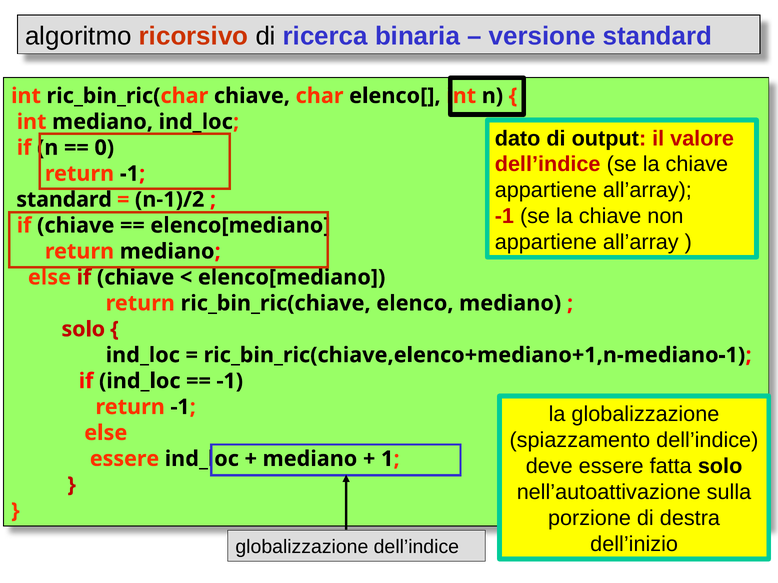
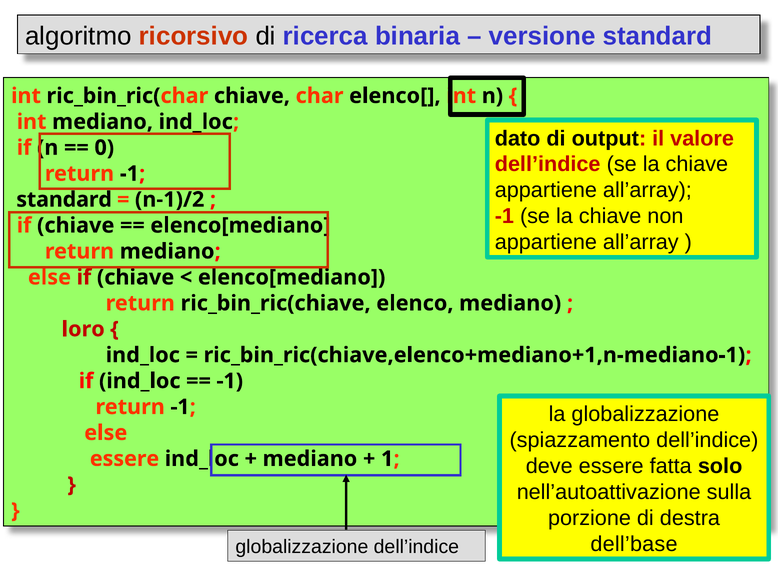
solo: solo -> loro (83, 329)
dell’inizio: dell’inizio -> dell’base (634, 544)
